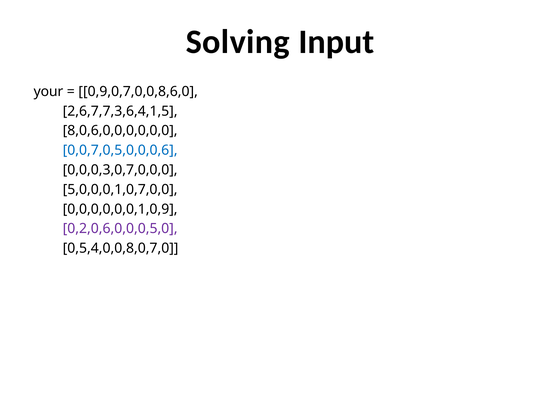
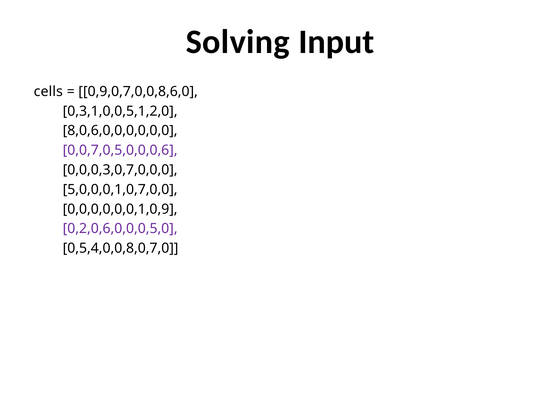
your: your -> cells (48, 92)
2,6,7,7,3,6,4,1,5: 2,6,7,7,3,6,4,1,5 -> 0,3,1,0,0,5,1,2,0 (120, 111)
0,0,7,0,5,0,0,0,6 colour: blue -> purple (120, 150)
